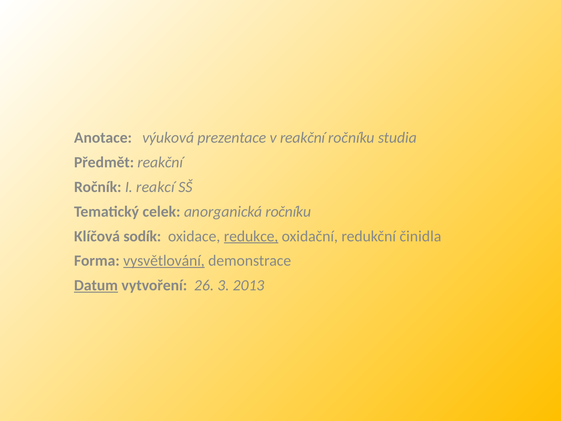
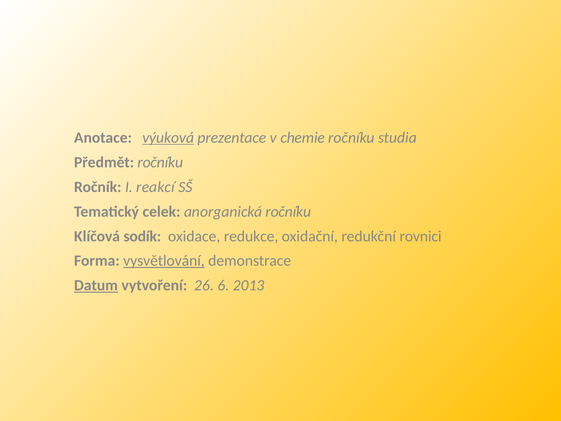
výuková underline: none -> present (168, 138)
v reakční: reakční -> chemie (303, 138)
Předmět reakční: reakční -> ročníku (160, 162)
redukce underline: present -> none (251, 236)
činidla: činidla -> rovnici (421, 236)
3: 3 -> 6 (223, 285)
